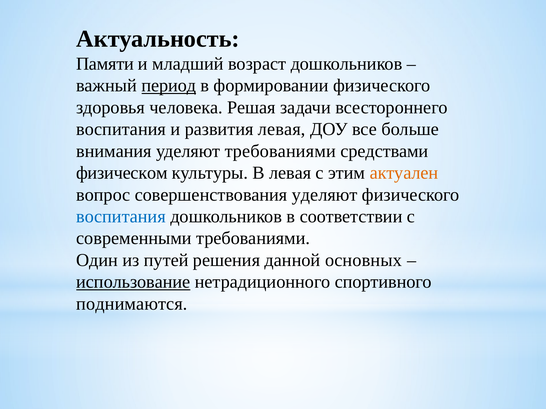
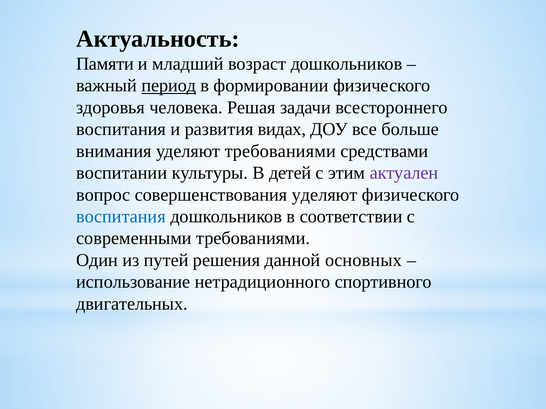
развития левая: левая -> видах (282, 129)
физическом: физическом -> воспитании (122, 173)
В левая: левая -> детей (290, 173)
актуален colour: orange -> purple (404, 173)
использование underline: present -> none (133, 282)
поднимаются: поднимаются -> двигательных (132, 304)
